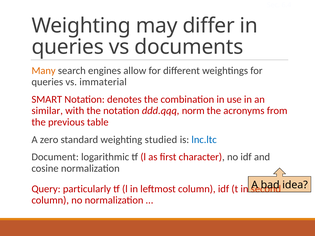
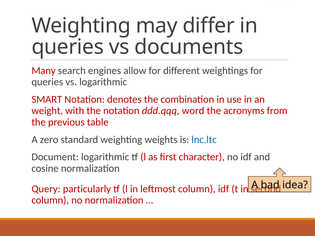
Many colour: orange -> red (44, 71)
vs immaterial: immaterial -> logarithmic (103, 82)
similar: similar -> weight (47, 111)
norm: norm -> word (193, 111)
studied: studied -> weights (161, 140)
